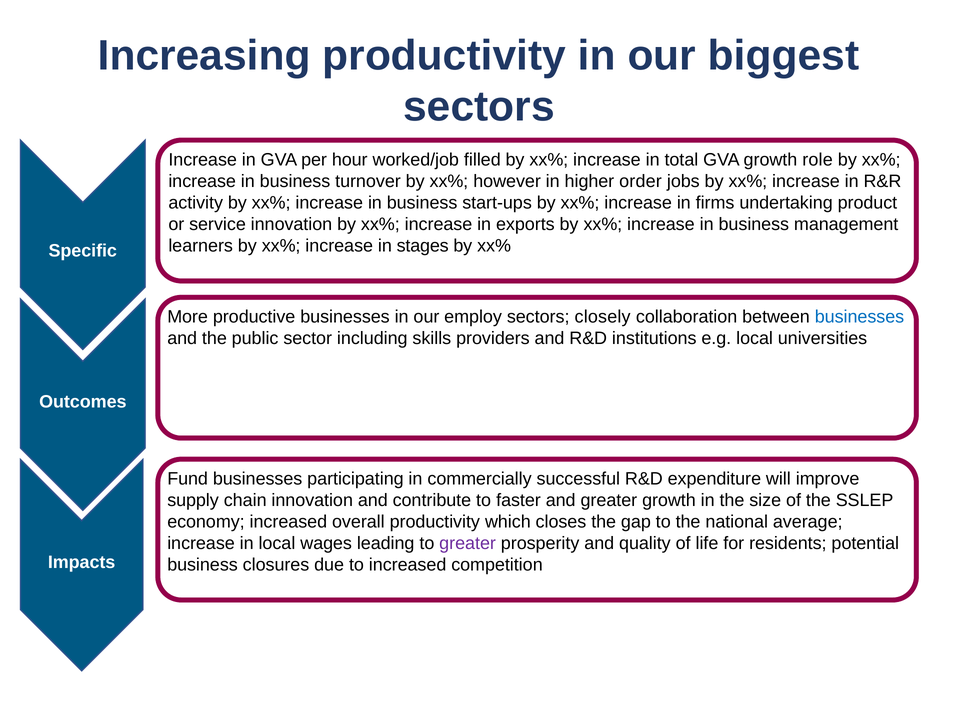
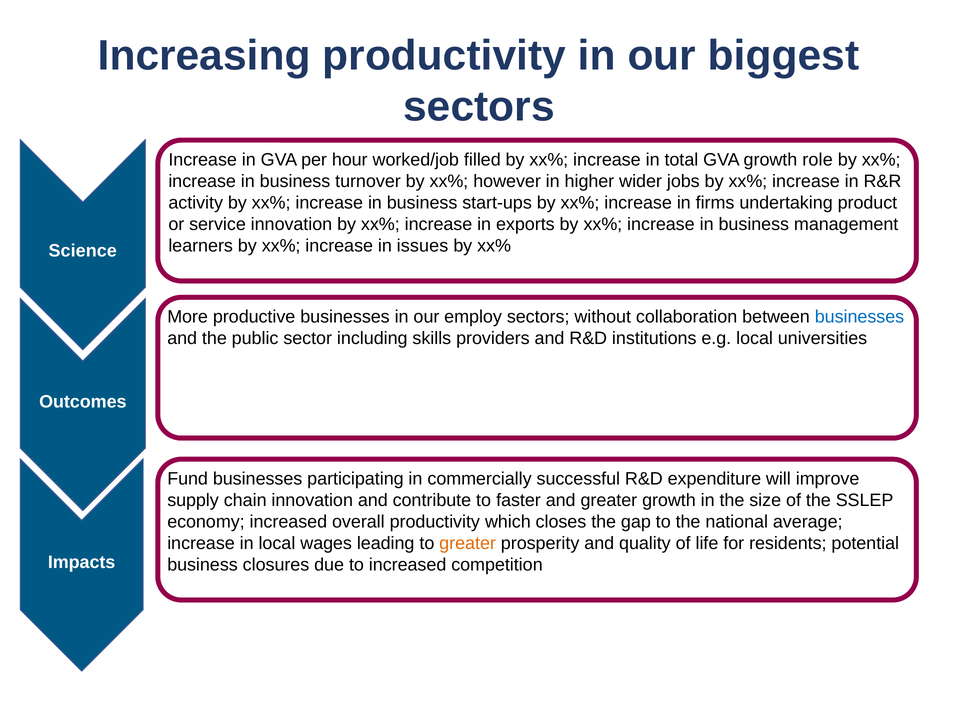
order: order -> wider (641, 181)
stages: stages -> issues (423, 246)
Specific: Specific -> Science (83, 251)
closely: closely -> without (603, 317)
greater colour: purple -> orange (468, 544)
